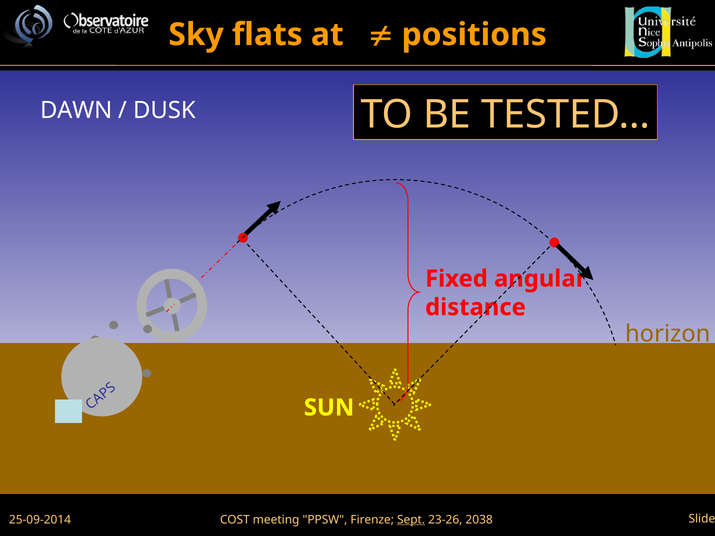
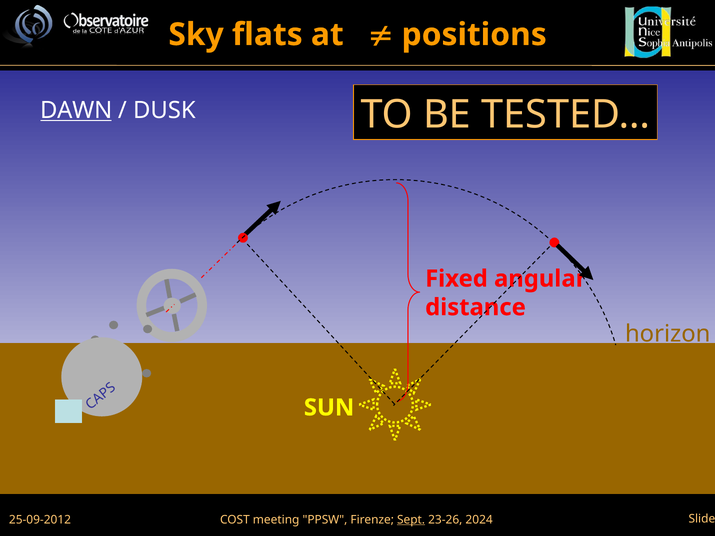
DAWN underline: none -> present (76, 110)
25-09-2014: 25-09-2014 -> 25-09-2012 (40, 520)
2038: 2038 -> 2024 (479, 520)
